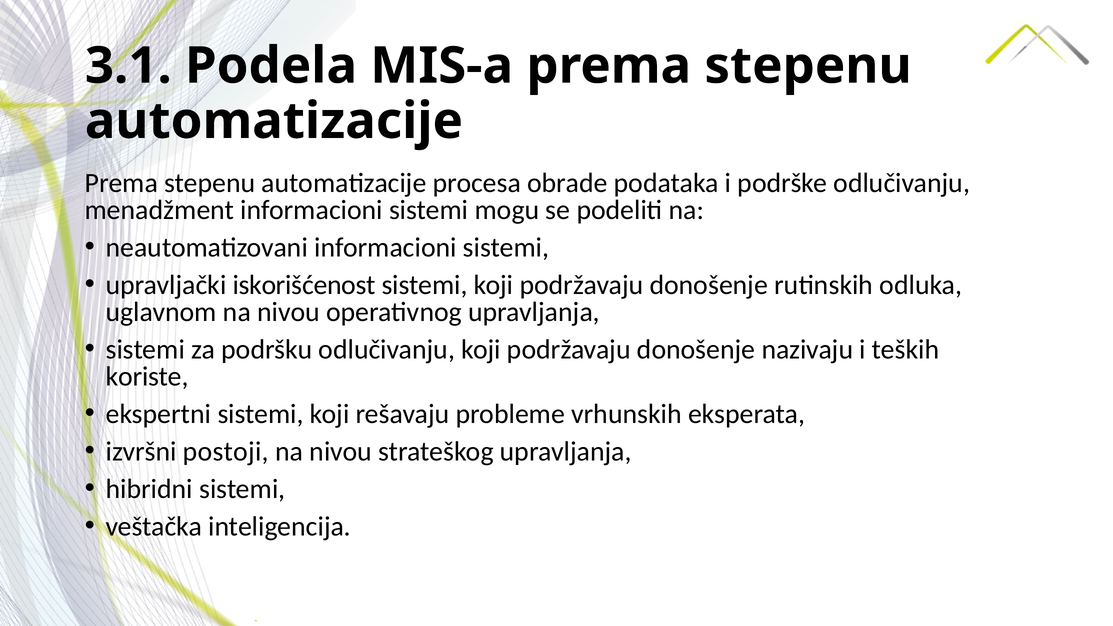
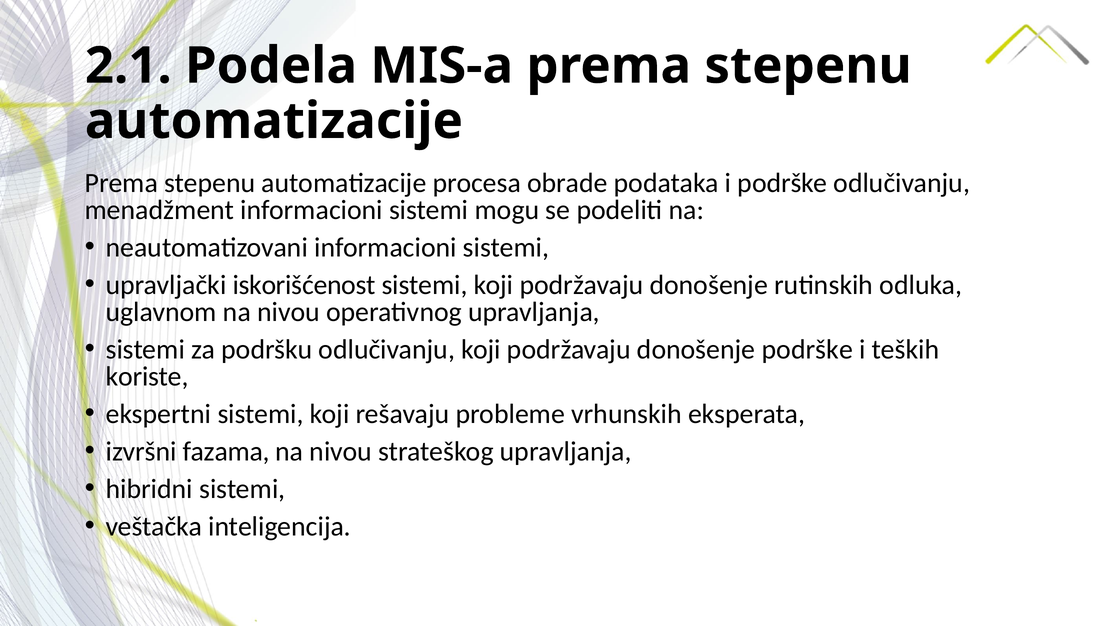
3.1: 3.1 -> 2.1 (128, 66)
donošenje nazivaju: nazivaju -> podrške (807, 350)
postoji: postoji -> fazama (226, 452)
